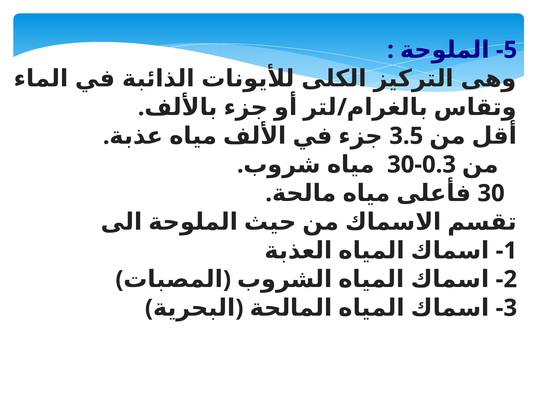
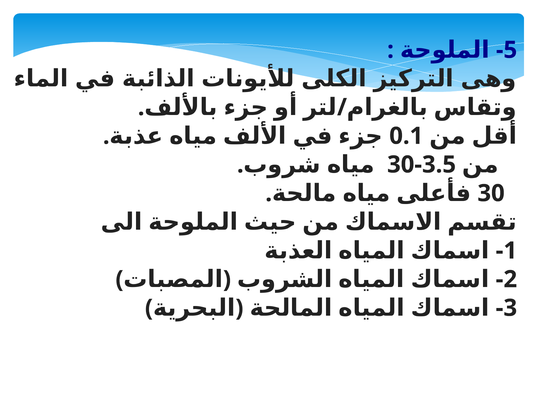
3.5: 3.5 -> 0.1 (406, 136)
0.3: 0.3 -> 3.5 (439, 165)
